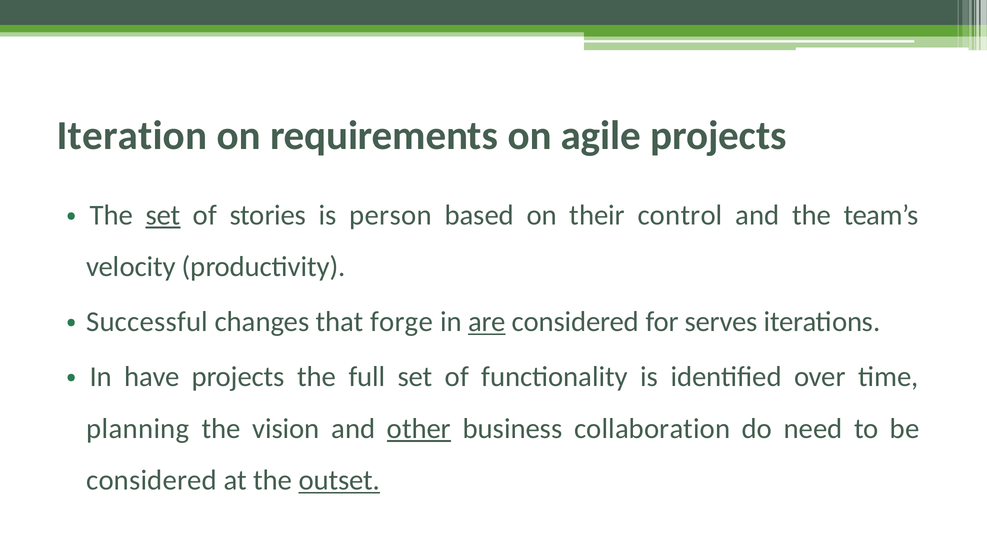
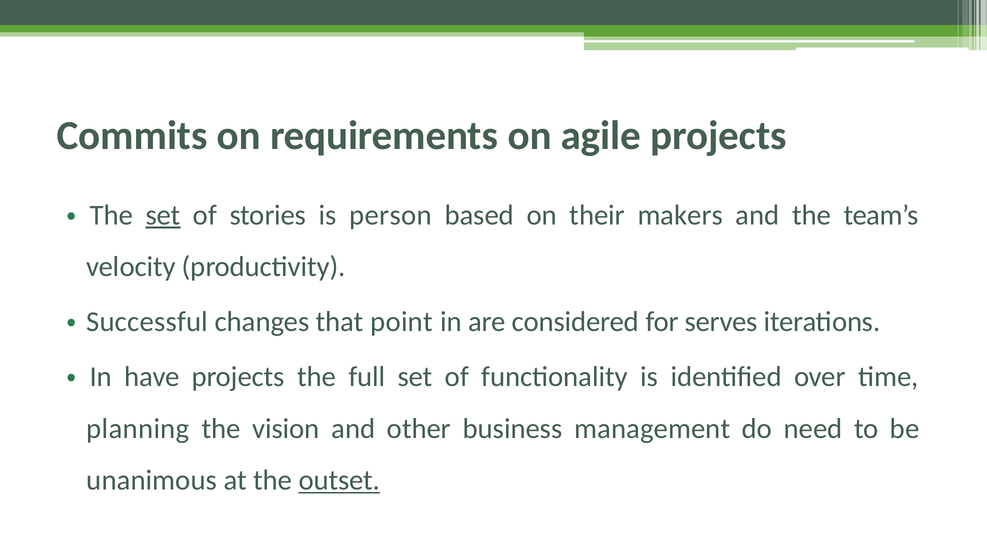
Iteration: Iteration -> Commits (132, 136)
control: control -> makers (680, 215)
forge: forge -> point (402, 322)
are underline: present -> none (487, 322)
other underline: present -> none (419, 429)
collaboration: collaboration -> management (652, 429)
considered: considered -> unanimous (152, 481)
